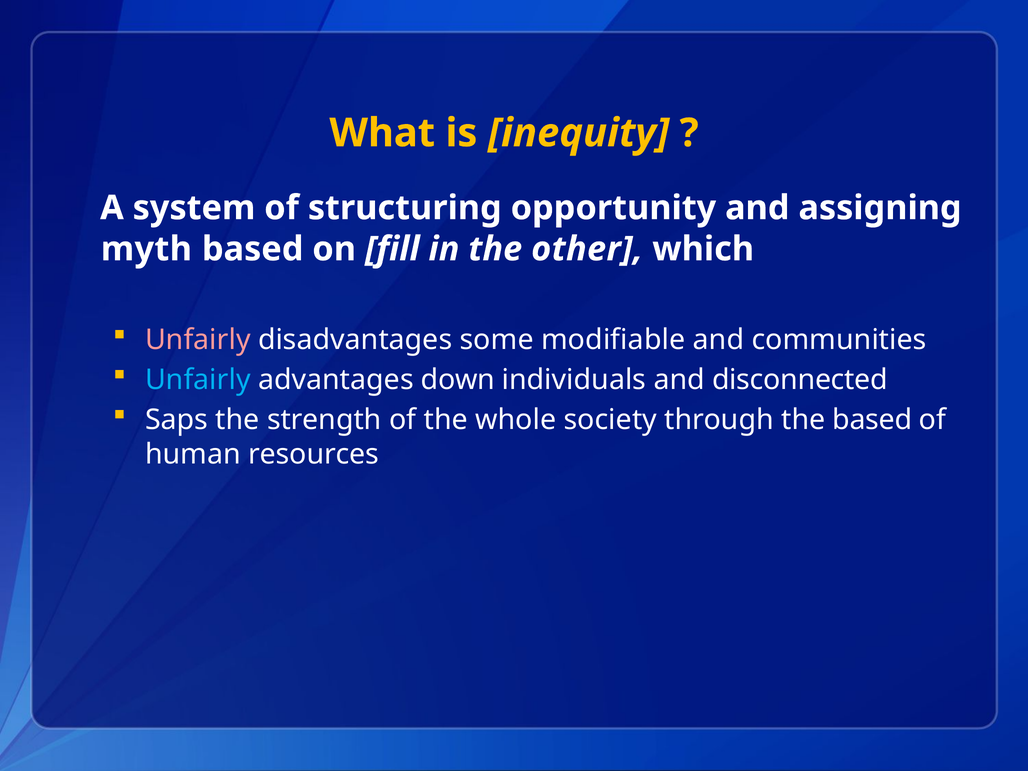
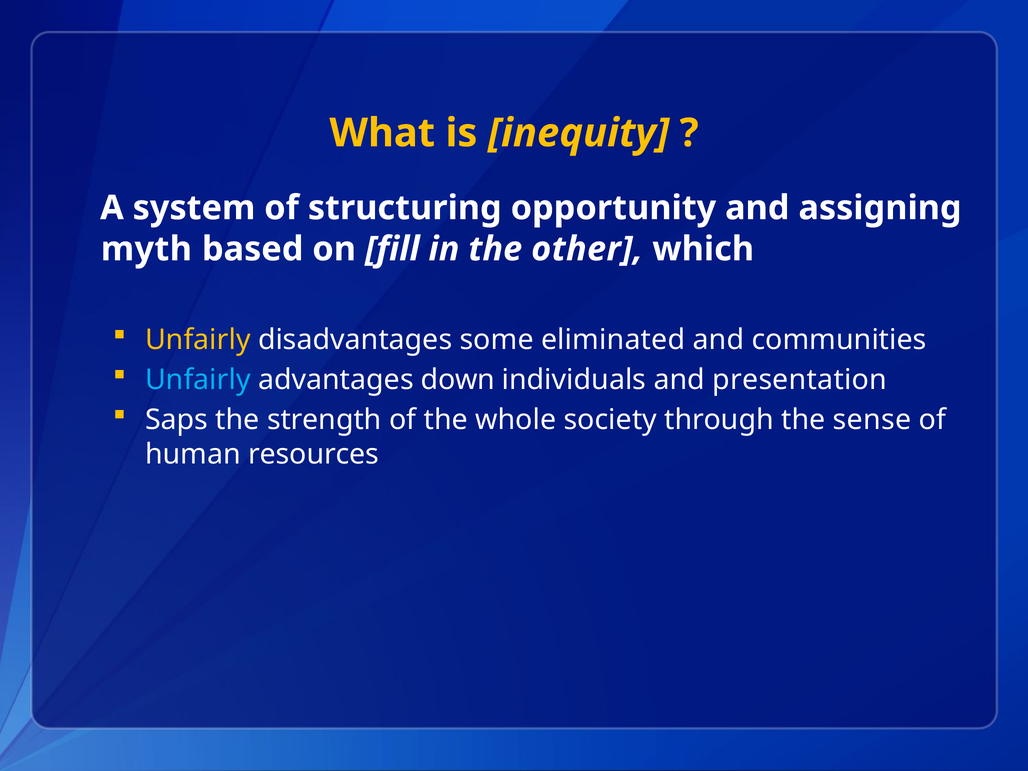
Unfairly colour: pink -> yellow (198, 340)
modifiable: modifiable -> eliminated (613, 340)
disconnected: disconnected -> presentation (800, 380)
the based: based -> sense (872, 420)
